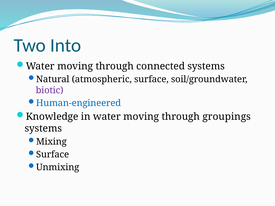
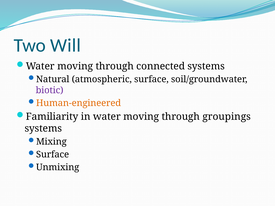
Into: Into -> Will (66, 45)
Human-engineered colour: blue -> orange (79, 103)
Knowledge: Knowledge -> Familiarity (52, 117)
